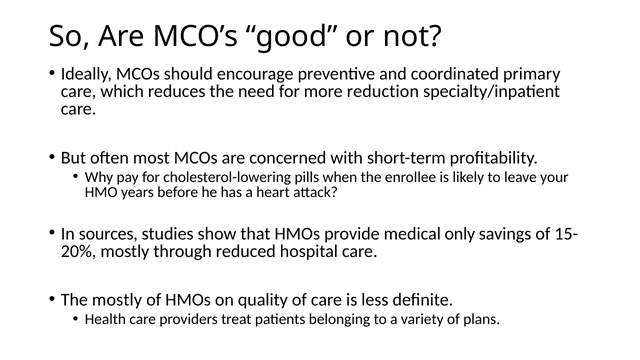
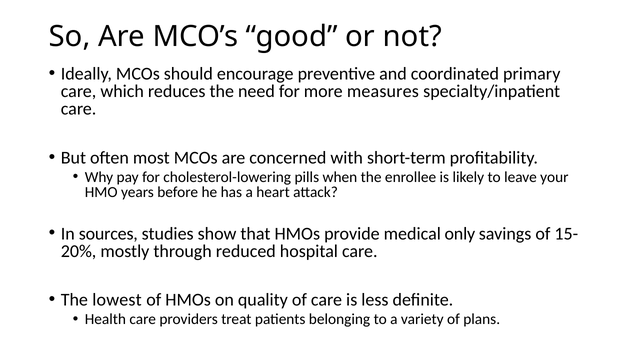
reduction: reduction -> measures (383, 91)
The mostly: mostly -> lowest (117, 300)
